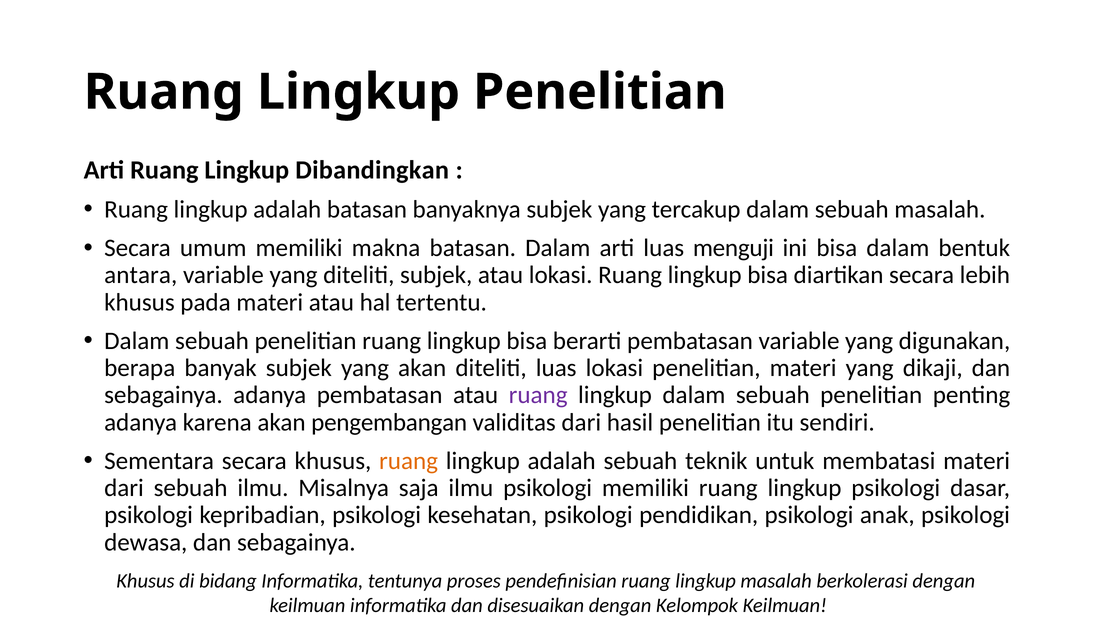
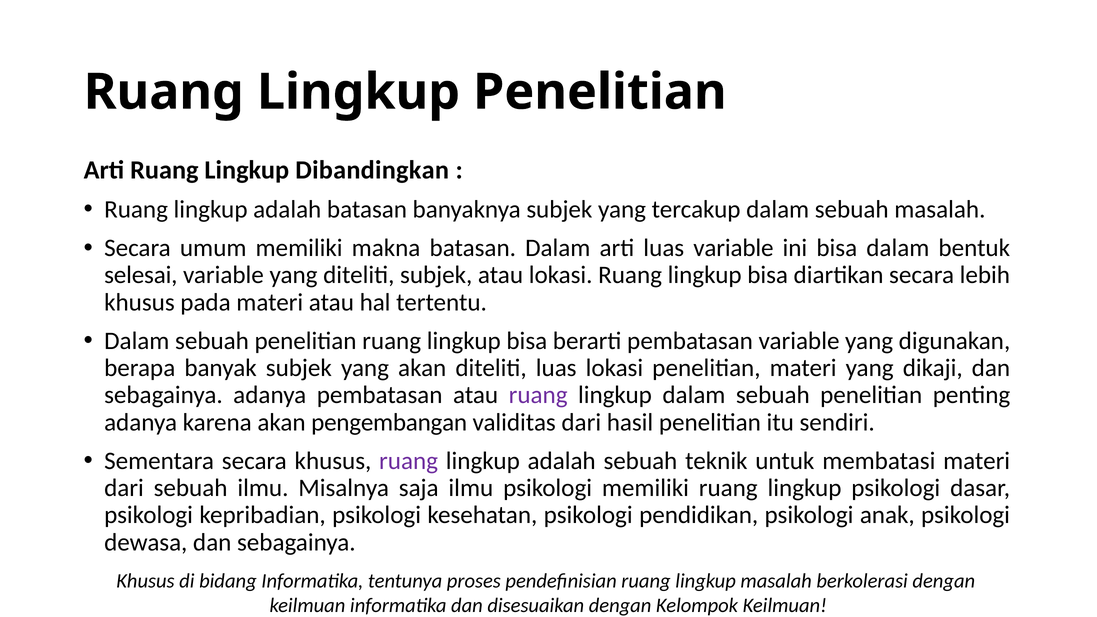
luas menguji: menguji -> variable (733, 248)
antara: antara -> selesai (141, 275)
ruang colour: orange -> purple (409, 461)
